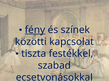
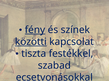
közötti underline: none -> present (31, 42)
